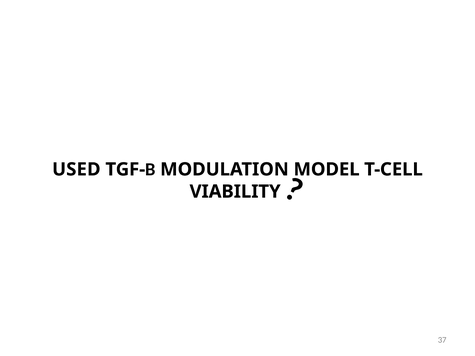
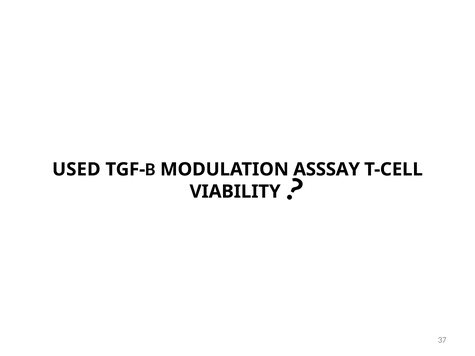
MODEL: MODEL -> ASSSAY (327, 169)
